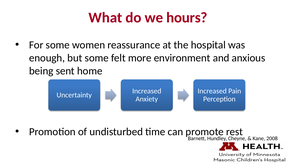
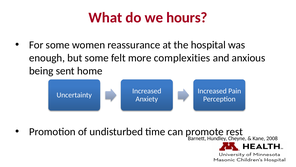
environment: environment -> complexities (182, 58)
